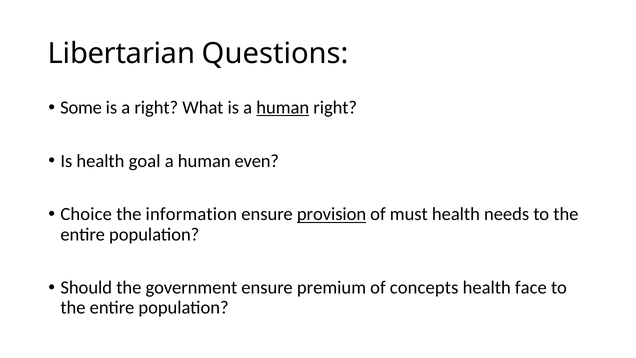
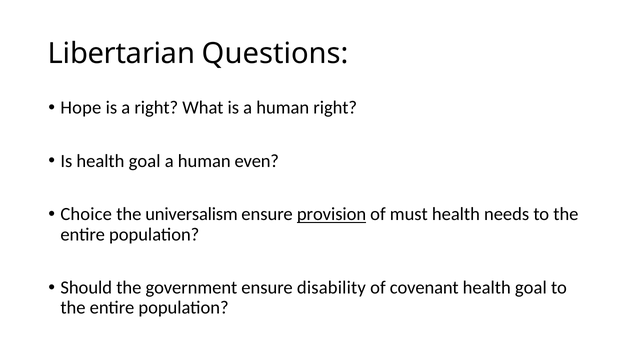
Some: Some -> Hope (81, 108)
human underline: present -> none (283, 108)
information: information -> universalism (191, 214)
premium: premium -> disability (331, 288)
concepts: concepts -> covenant (424, 288)
face: face -> goal (531, 288)
